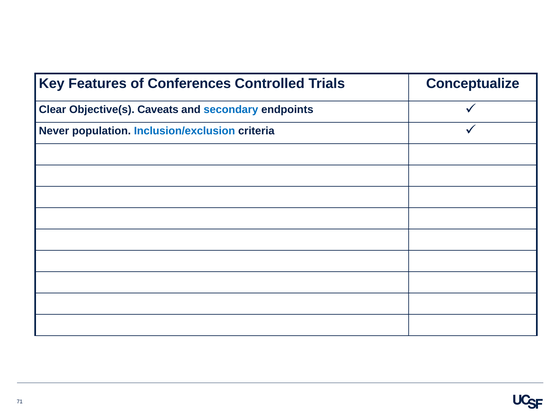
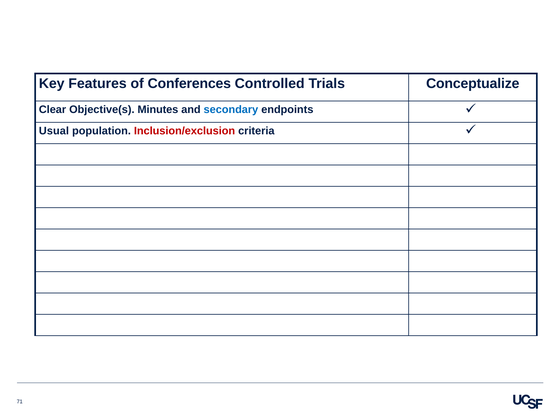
Caveats: Caveats -> Minutes (158, 110)
Never: Never -> Usual (54, 131)
Inclusion/exclusion colour: blue -> red (185, 131)
